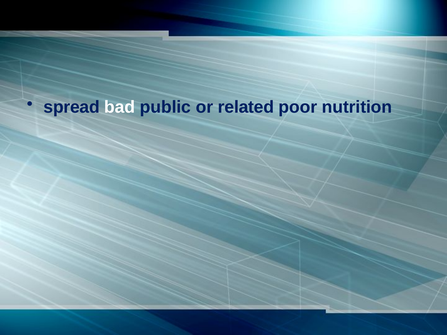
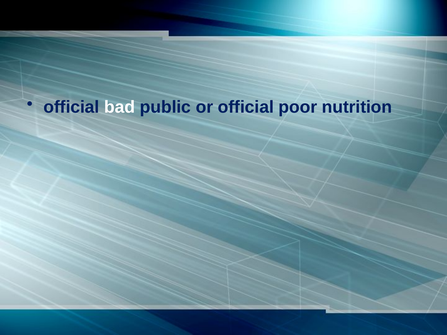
spread: spread -> official (72, 107)
or related: related -> official (246, 107)
